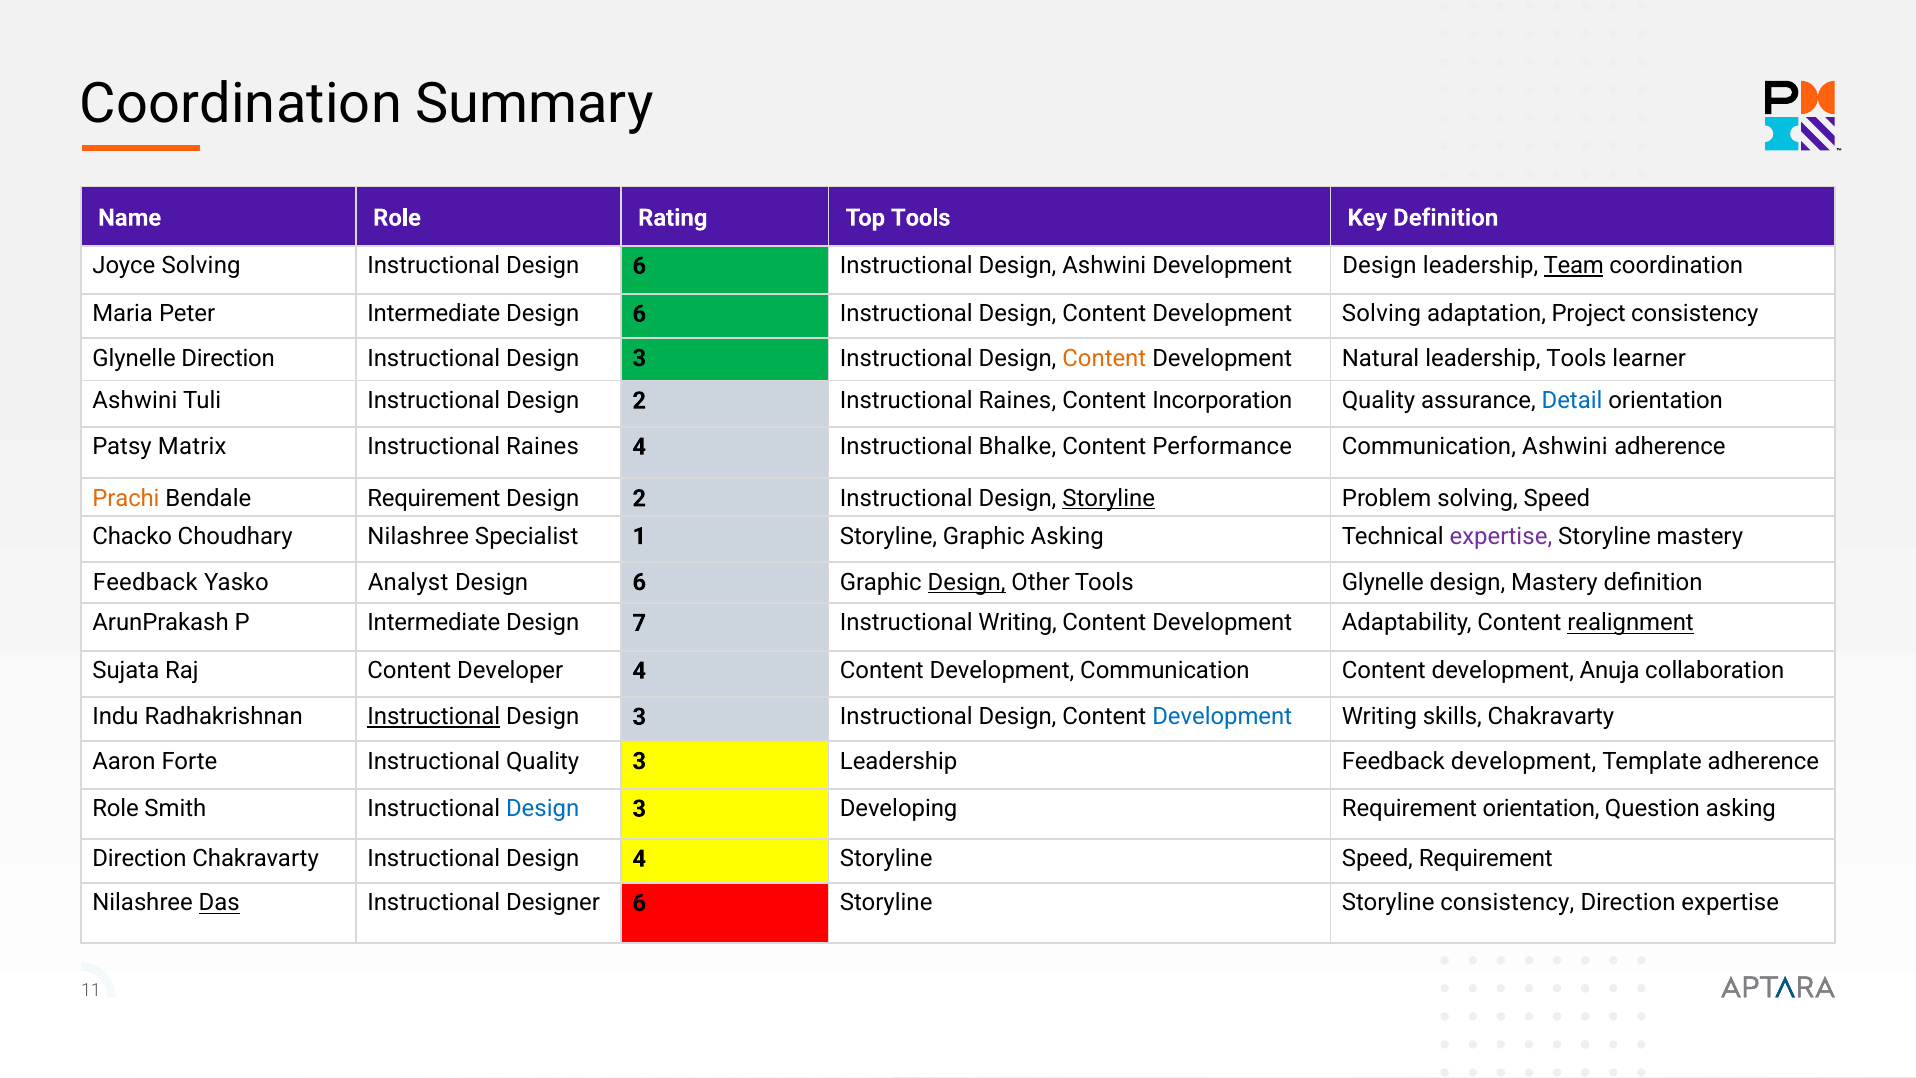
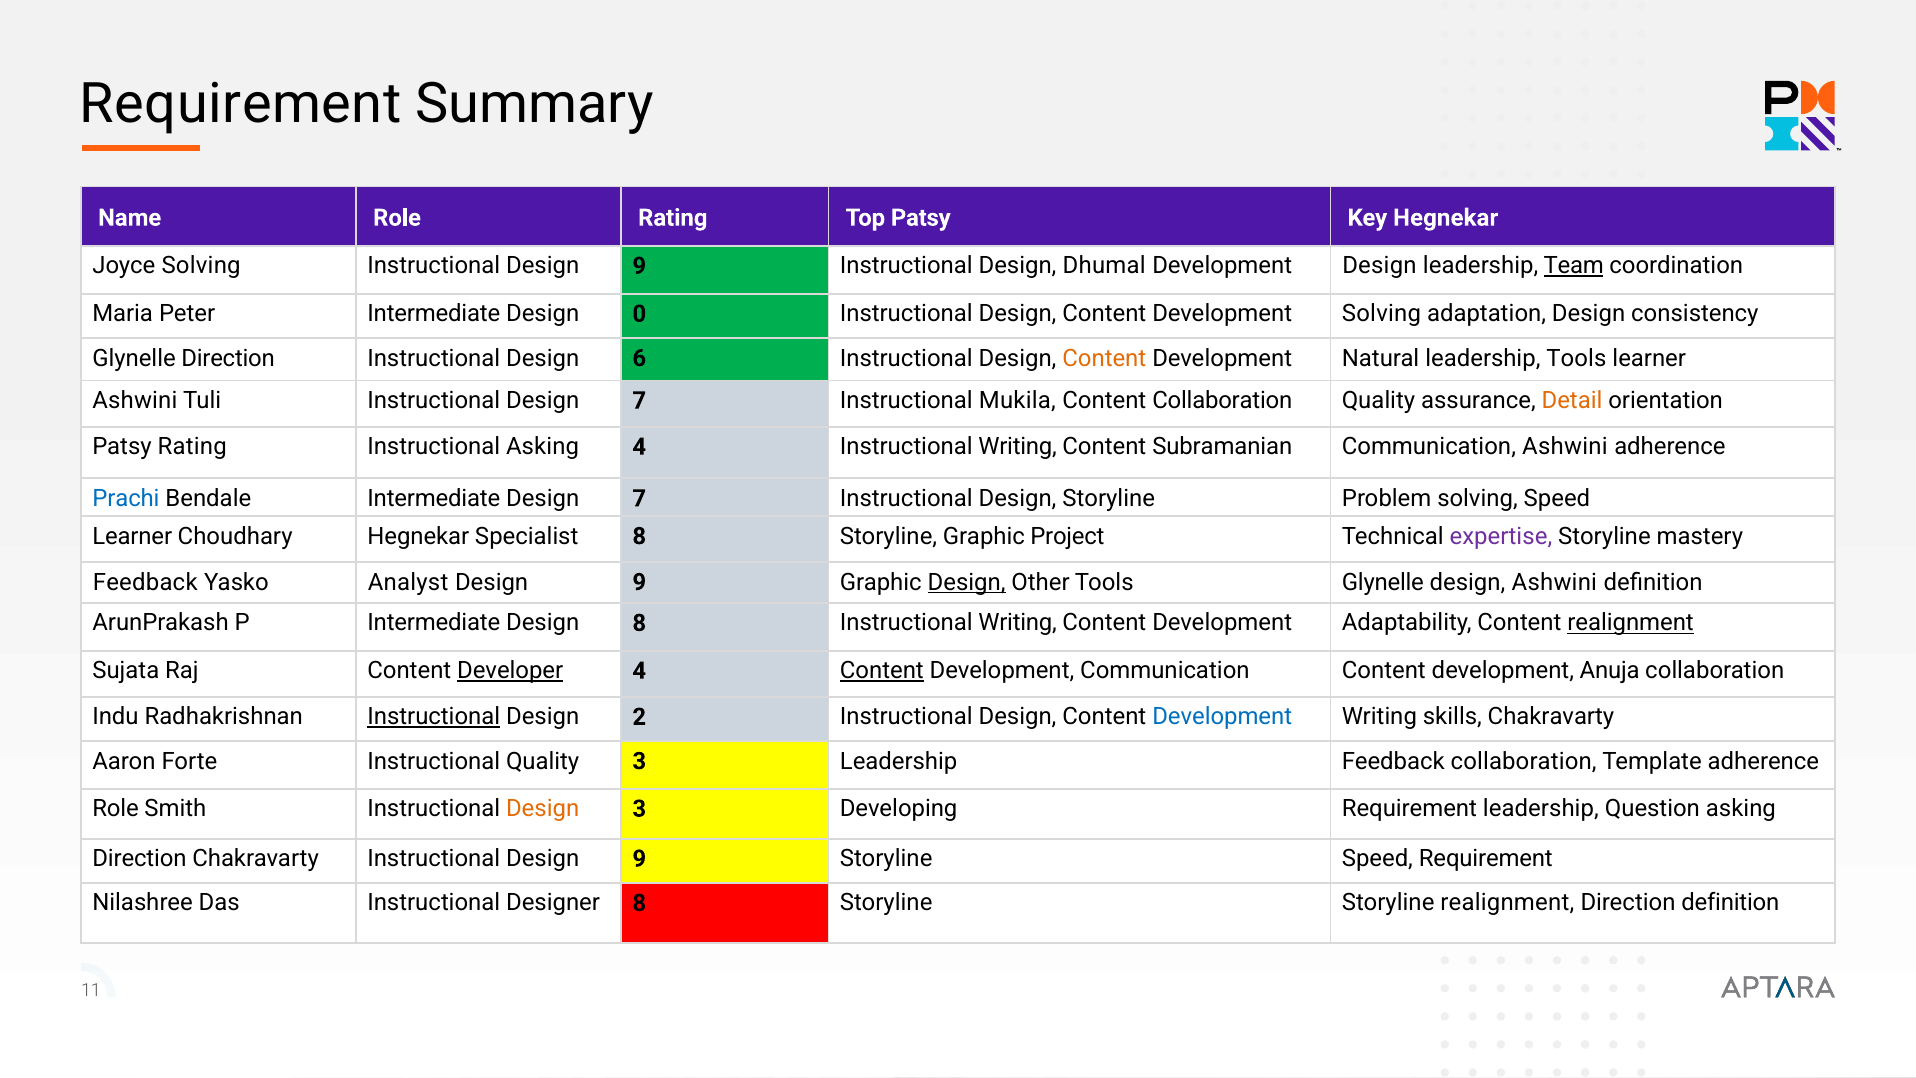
Coordination: Coordination -> Requirement (241, 104)
Top Tools: Tools -> Patsy (921, 218)
Key Definition: Definition -> Hegnekar (1446, 218)
6: 6 -> 9 (639, 266)
Design Ashwini: Ashwini -> Dhumal (1104, 266)
6: 6 -> 0 (639, 314)
adaptation Project: Project -> Design (1589, 314)
3: 3 -> 6 (639, 358)
Instructional Design 2: 2 -> 7 (639, 401)
Raines: Raines -> Mukila (1017, 401)
Content Incorporation: Incorporation -> Collaboration (1222, 401)
Detail colour: blue -> orange (1572, 401)
Patsy Matrix: Matrix -> Rating (192, 447)
Raines: Raines -> Asking (543, 447)
4 Instructional Bhalke: Bhalke -> Writing (1018, 447)
Performance: Performance -> Subramanian (1222, 447)
Prachi colour: orange -> blue (126, 498)
Bendale Requirement: Requirement -> Intermediate (434, 498)
2: 2 -> 7 (639, 498)
Storyline underline: present -> none (1109, 498)
Chacko: Chacko -> Learner (132, 536)
Choudhary Nilashree: Nilashree -> Hegnekar (418, 536)
Specialist 1: 1 -> 8 (639, 536)
Graphic Asking: Asking -> Project (1067, 536)
6: 6 -> 9 (639, 582)
design Mastery: Mastery -> Ashwini (1554, 582)
Design 7: 7 -> 8 (639, 623)
Developer underline: none -> present (510, 671)
Content underline: none -> present (882, 671)
3: 3 -> 2 (639, 717)
Feedback development: development -> collaboration (1524, 761)
Design colour: blue -> orange (543, 809)
Requirement orientation: orientation -> leadership (1541, 809)
Chakravarty Instructional Design 4: 4 -> 9 (639, 859)
Das underline: present -> none (219, 903)
Designer 6: 6 -> 8 (639, 903)
Storyline consistency: consistency -> realignment (1507, 903)
Direction expertise: expertise -> definition (1730, 903)
